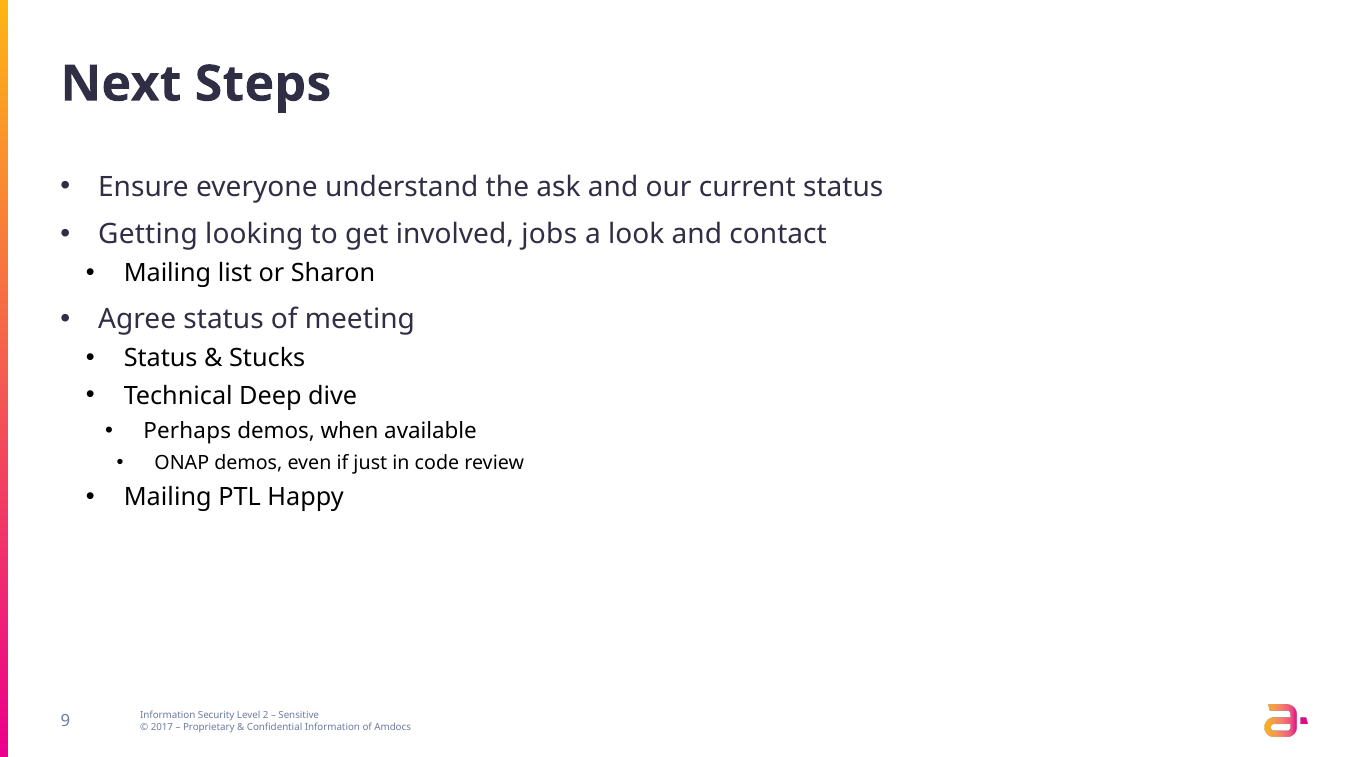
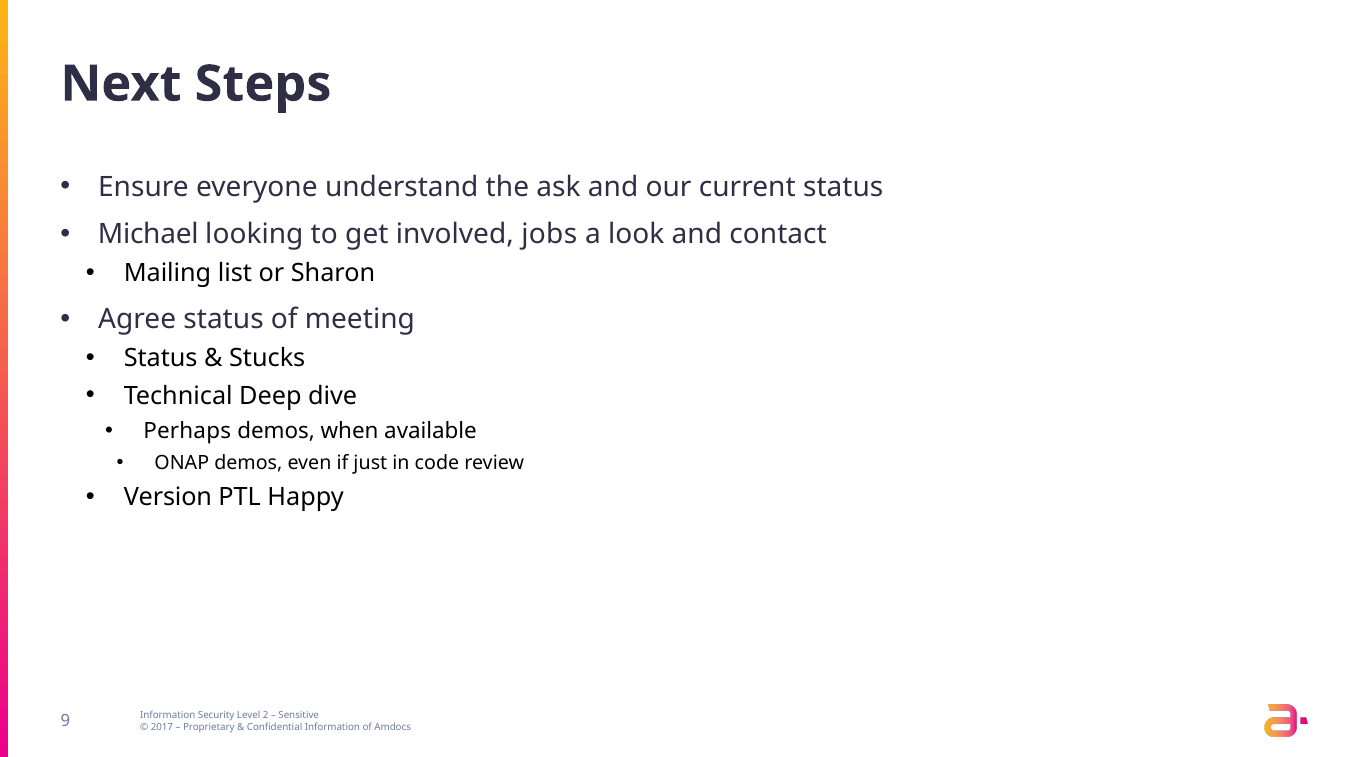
Getting: Getting -> Michael (148, 235)
Mailing: Mailing -> Version (168, 497)
